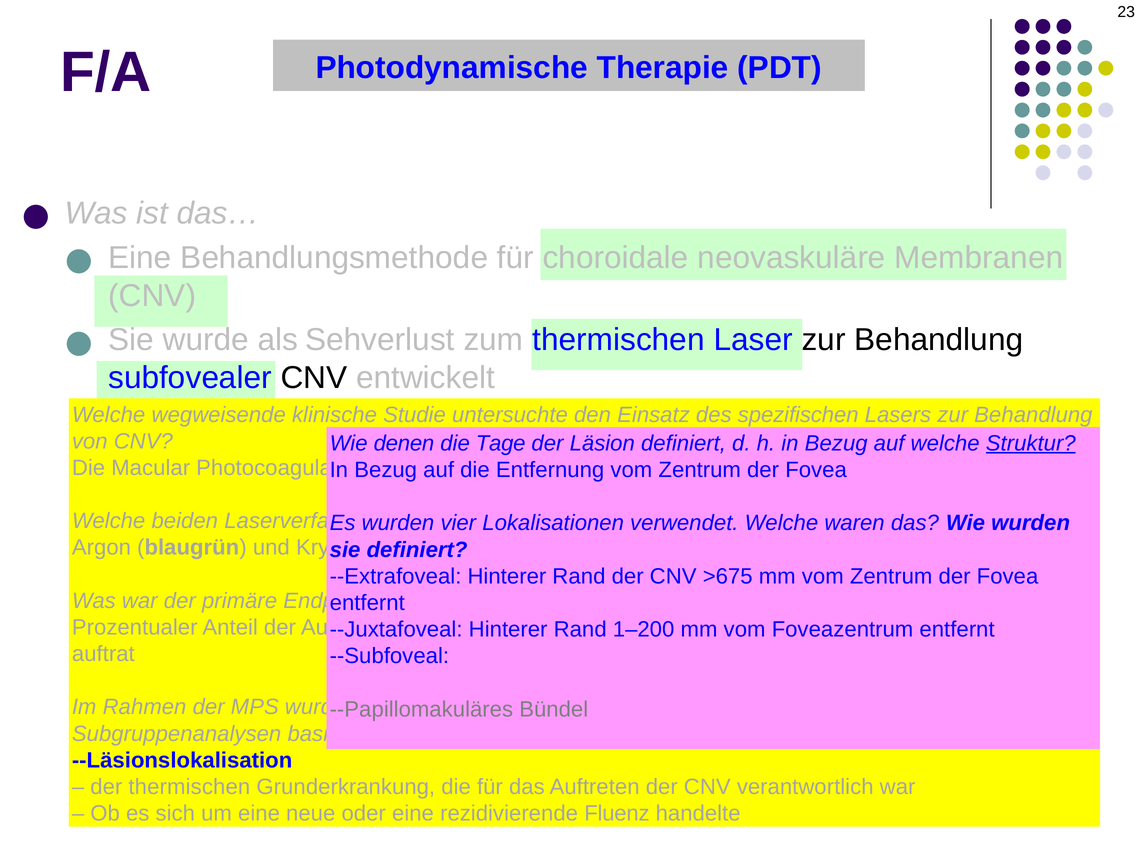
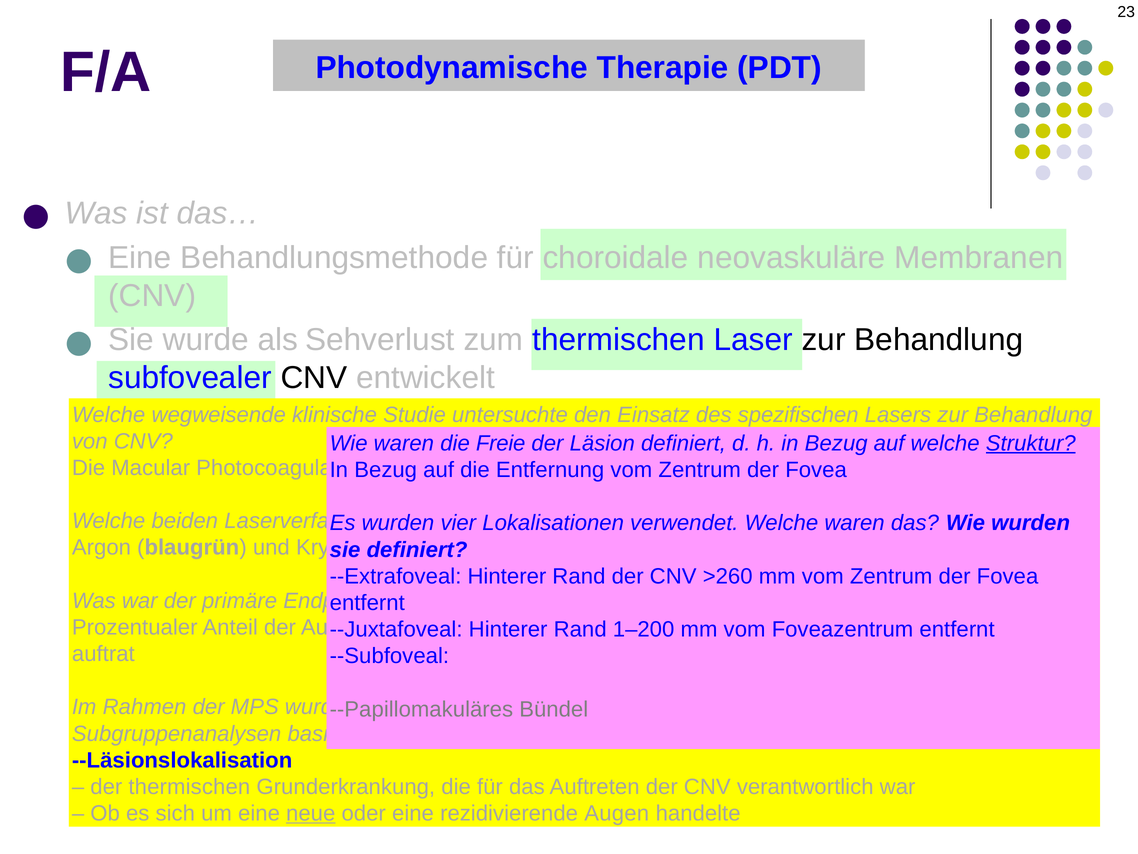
Wie denen: denen -> waren (404, 443)
Tage: Tage -> Freie (501, 443)
>675: >675 -> >260 (728, 576)
neue underline: none -> present (311, 813)
rezidivierende Fluenz: Fluenz -> Augen (617, 813)
